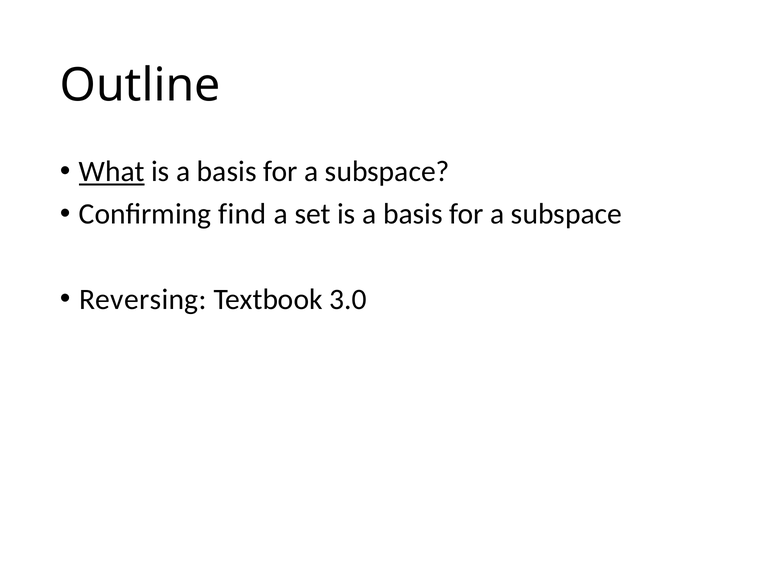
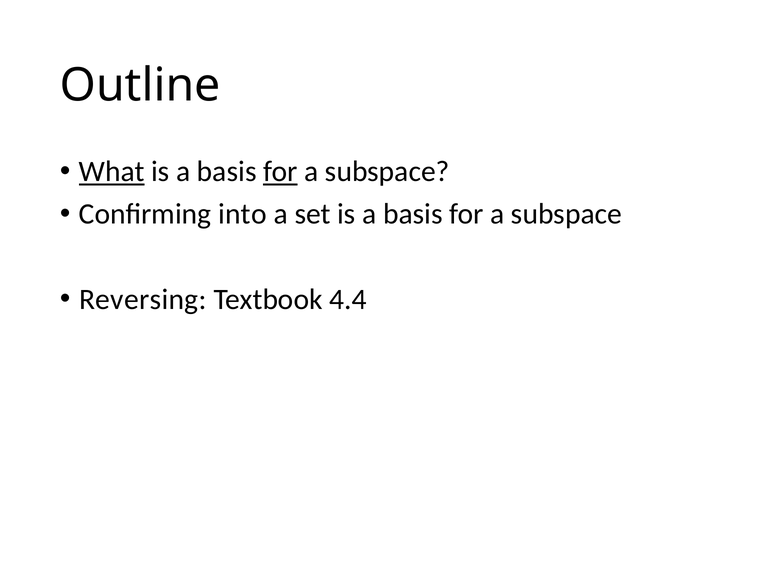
for underline: none -> present (280, 172)
find: find -> into (242, 214)
3.0: 3.0 -> 4.4 (348, 299)
